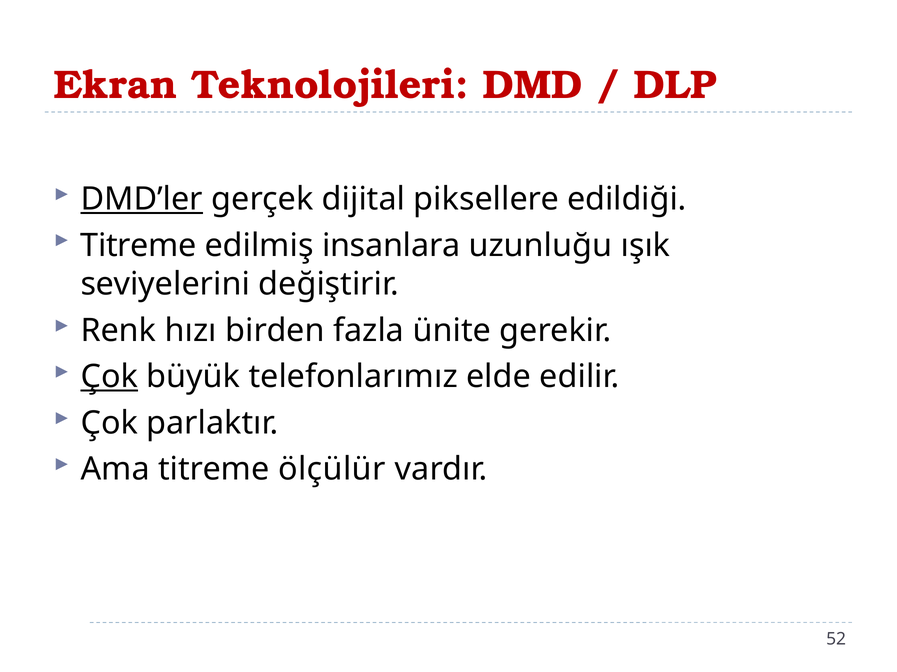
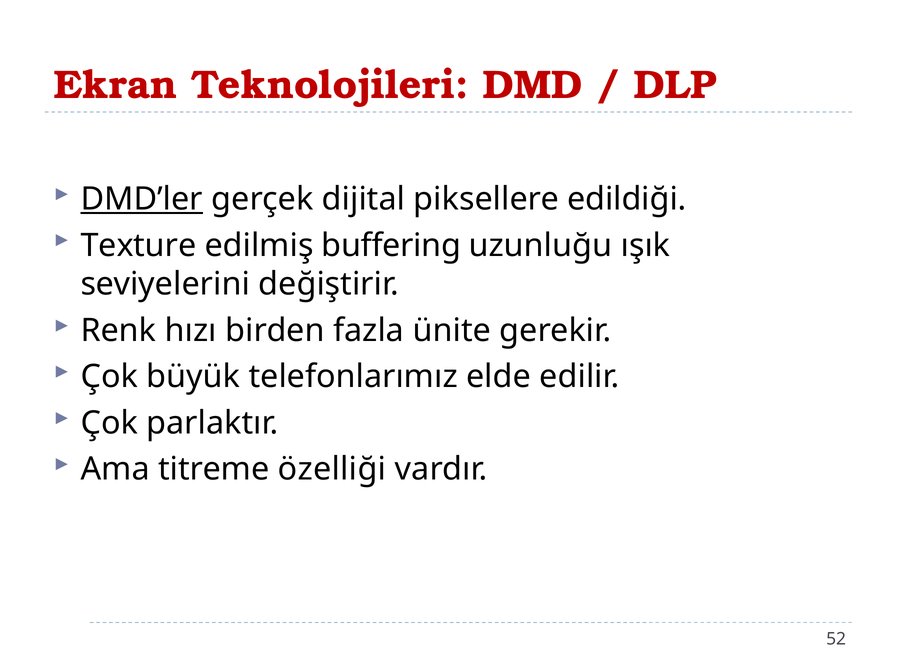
Titreme: Titreme -> Texture (138, 246)
insanlara: insanlara -> buffering (391, 246)
Çok underline: present -> none (109, 377)
ölçülür: ölçülür -> özelliği (332, 470)
